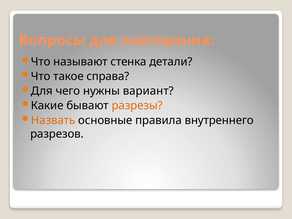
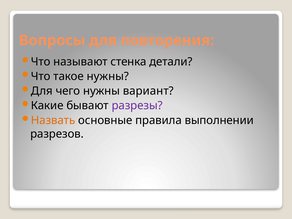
такое справа: справа -> нужны (108, 76)
разрезы colour: orange -> purple (137, 106)
внутреннего: внутреннего -> выполнении (219, 120)
